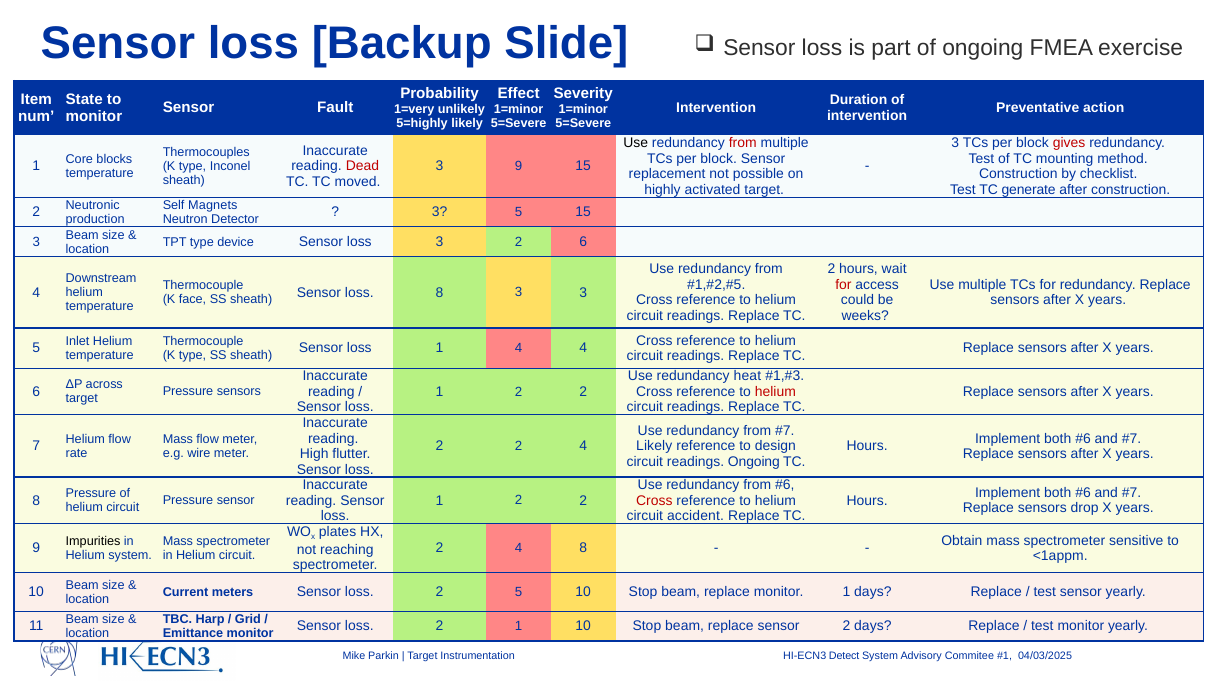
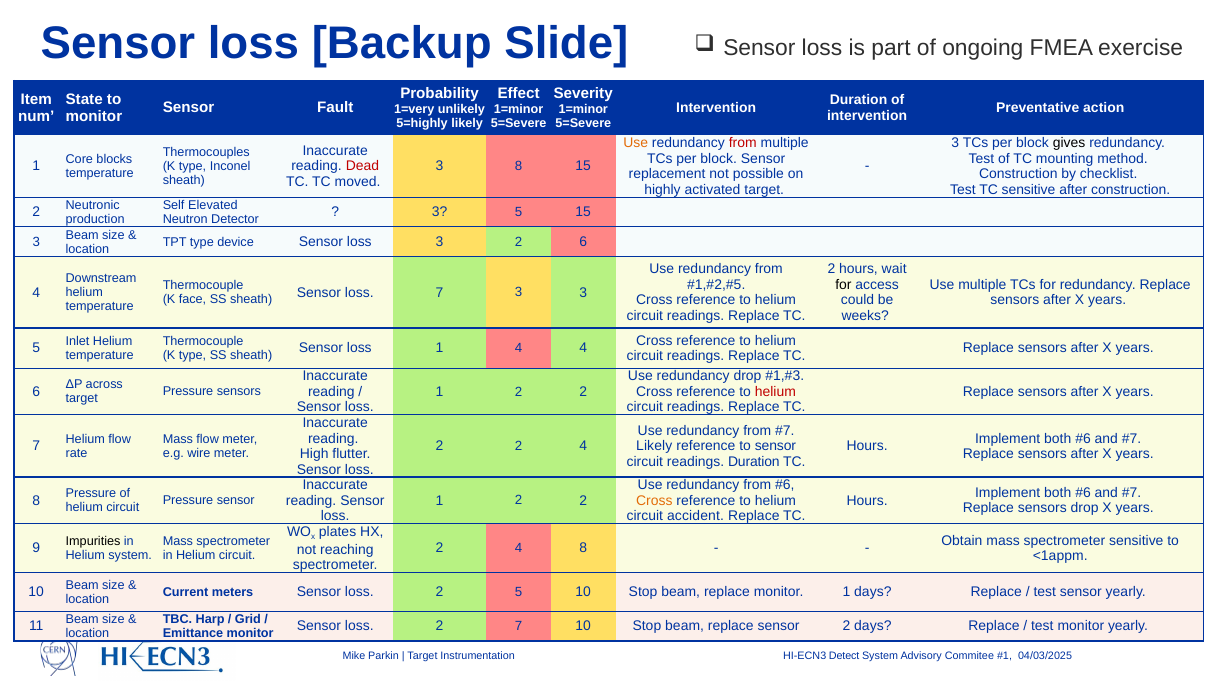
Use colour: black -> orange (636, 143)
gives colour: red -> black (1069, 143)
3 9: 9 -> 8 (519, 166)
TC generate: generate -> sensitive (1029, 189)
Magnets: Magnets -> Elevated (213, 205)
for colour: red -> black (843, 285)
loss 8: 8 -> 7 (440, 292)
redundancy heat: heat -> drop (747, 376)
to design: design -> sensor (775, 446)
readings Ongoing: Ongoing -> Duration (754, 461)
Cross colour: red -> orange (654, 500)
2 1: 1 -> 7 (519, 626)
